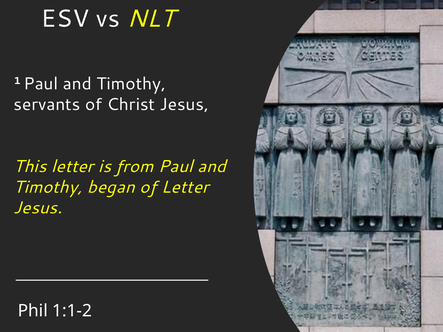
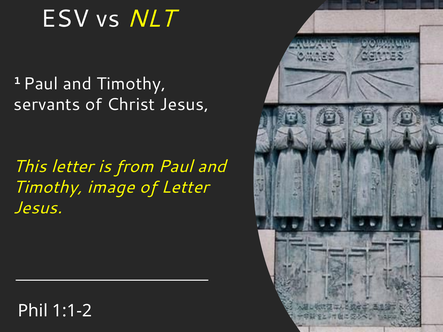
began: began -> image (111, 187)
